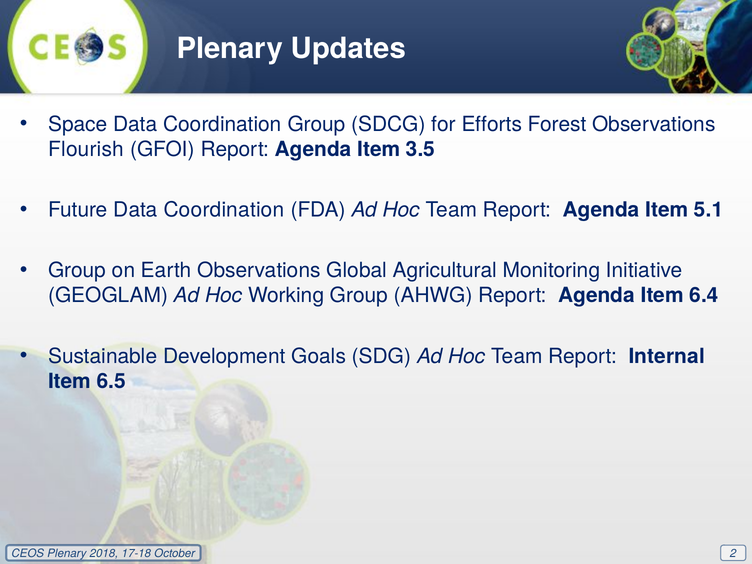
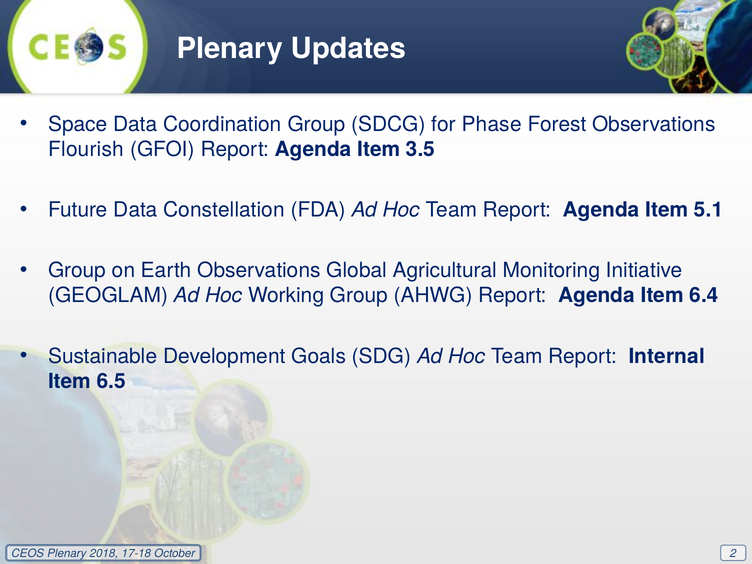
Efforts: Efforts -> Phase (492, 124)
Future Data Coordination: Coordination -> Constellation (224, 210)
